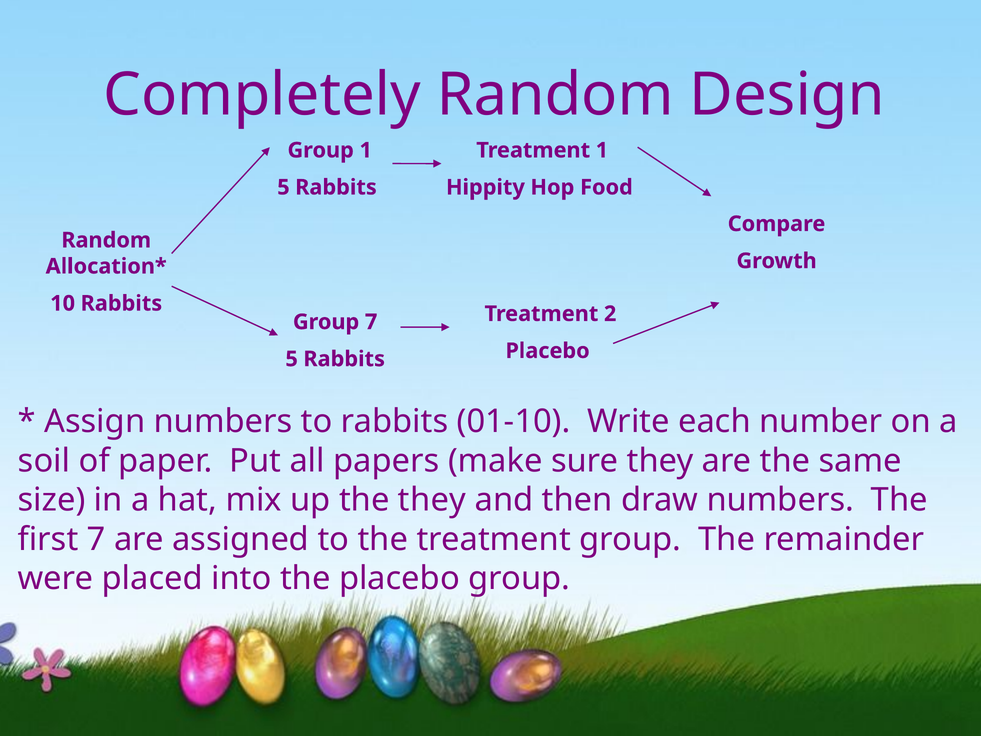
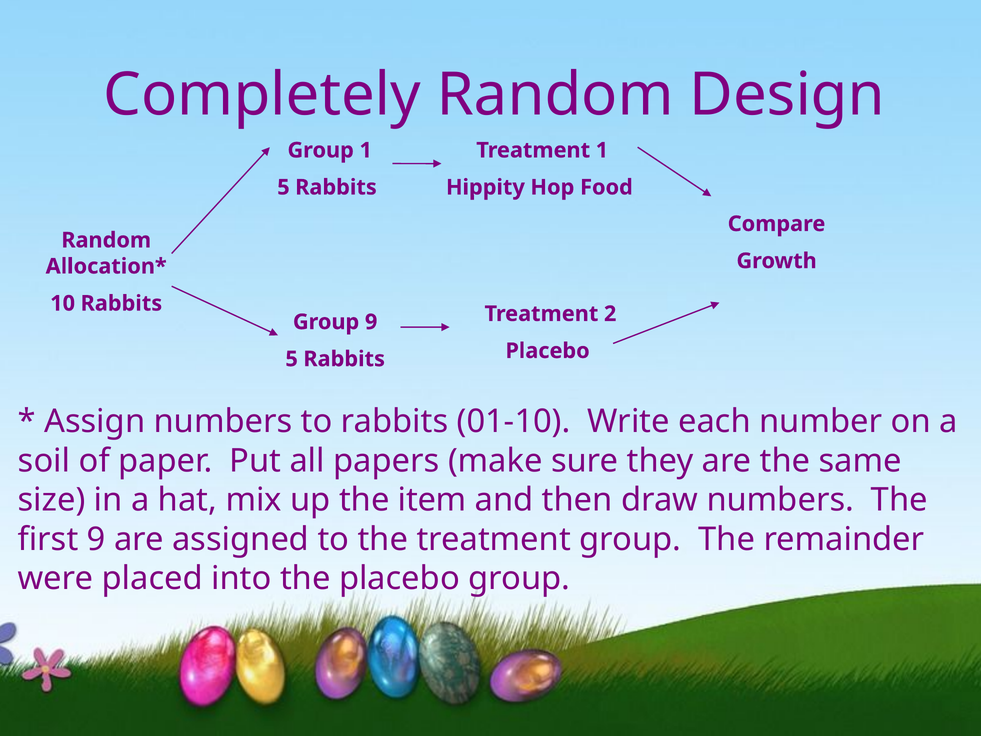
Group 7: 7 -> 9 (371, 322)
the they: they -> item (432, 500)
first 7: 7 -> 9 (96, 539)
